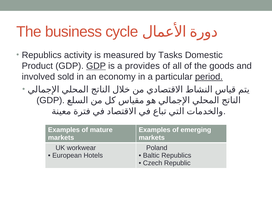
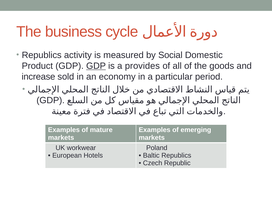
Tasks: Tasks -> Social (170, 55)
involved: involved -> increase (38, 77)
period underline: present -> none (209, 77)
